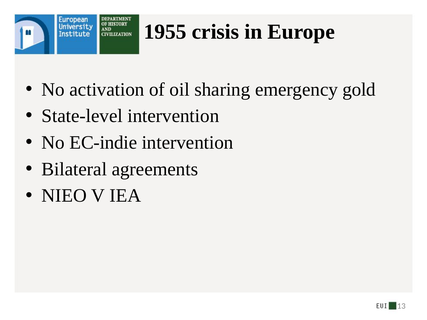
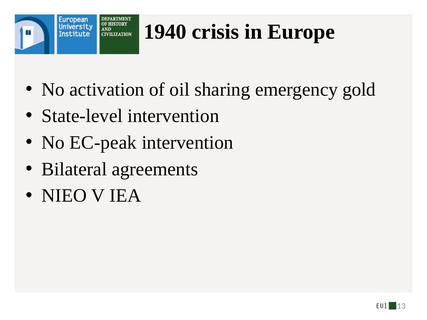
1955: 1955 -> 1940 (165, 32)
EC-indie: EC-indie -> EC-peak (103, 143)
